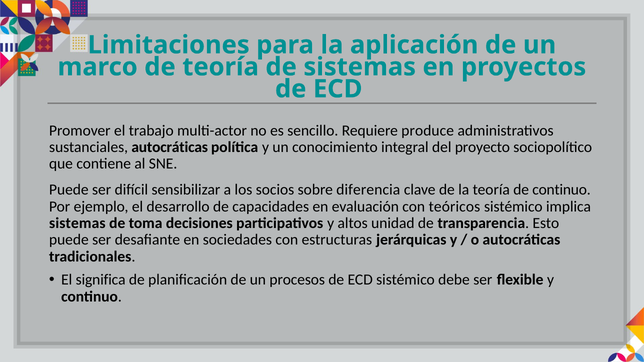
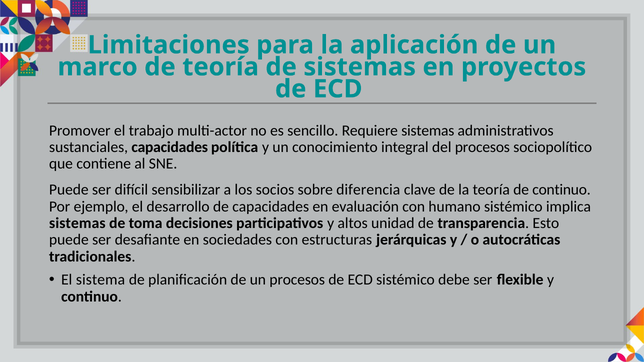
Requiere produce: produce -> sistemas (428, 131)
sustanciales autocráticas: autocráticas -> capacidades (170, 147)
del proyecto: proyecto -> procesos (482, 147)
teóricos: teóricos -> humano (455, 207)
significa: significa -> sistema (101, 280)
